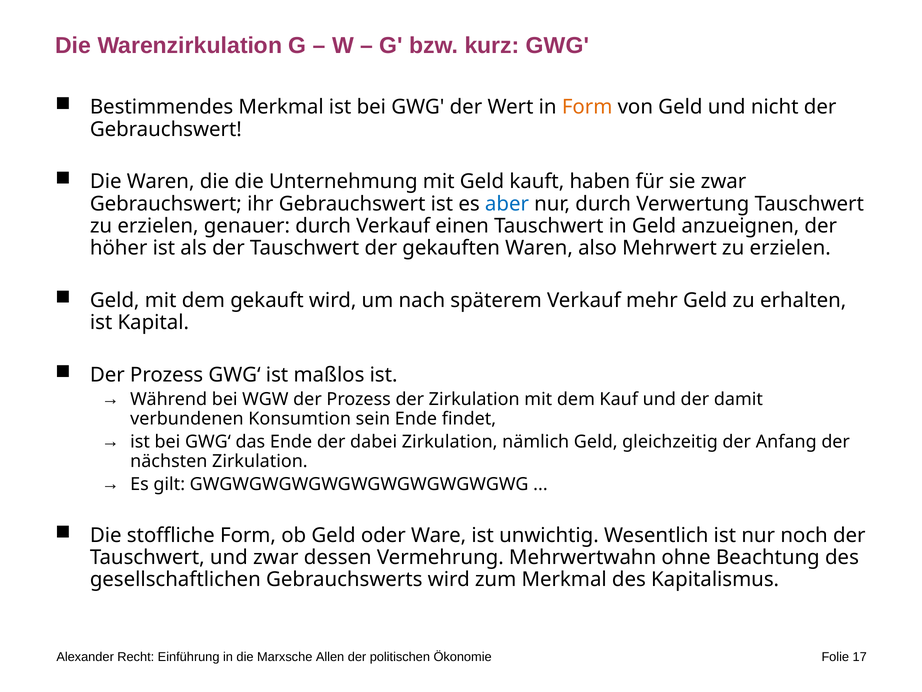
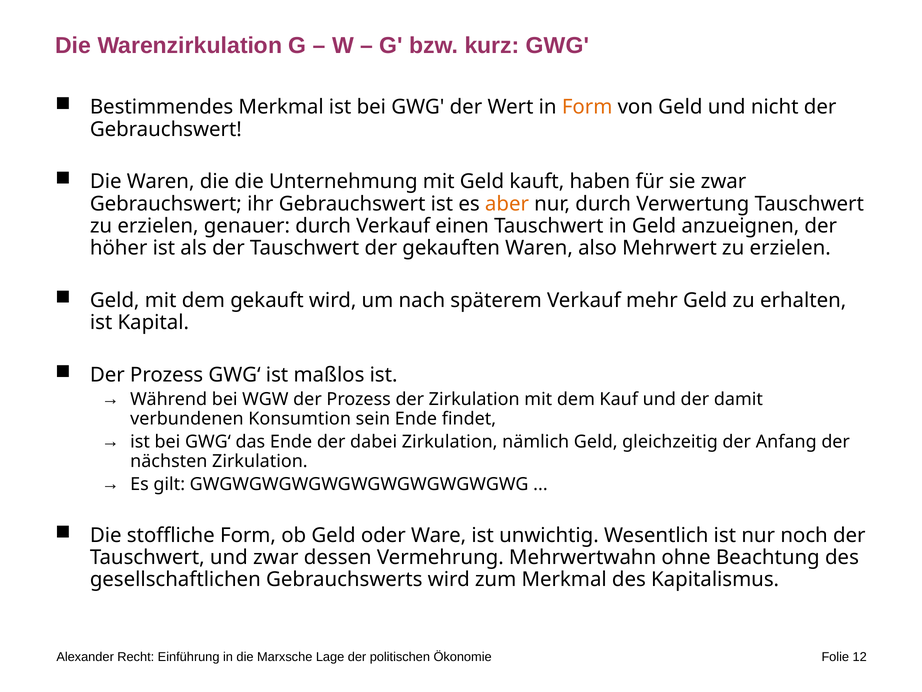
aber colour: blue -> orange (507, 204)
Allen: Allen -> Lage (330, 657)
17: 17 -> 12 (860, 657)
